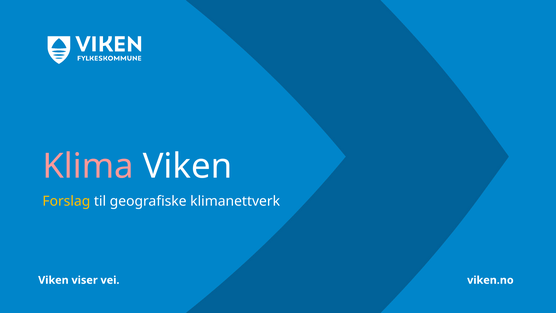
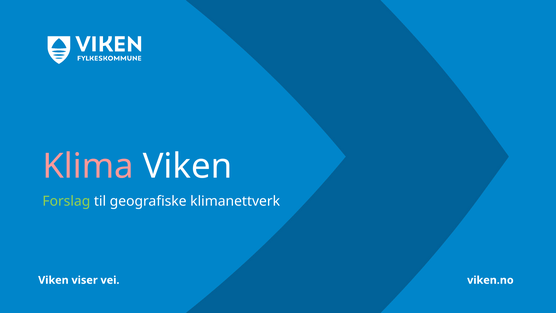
Forslag colour: yellow -> light green (66, 201)
